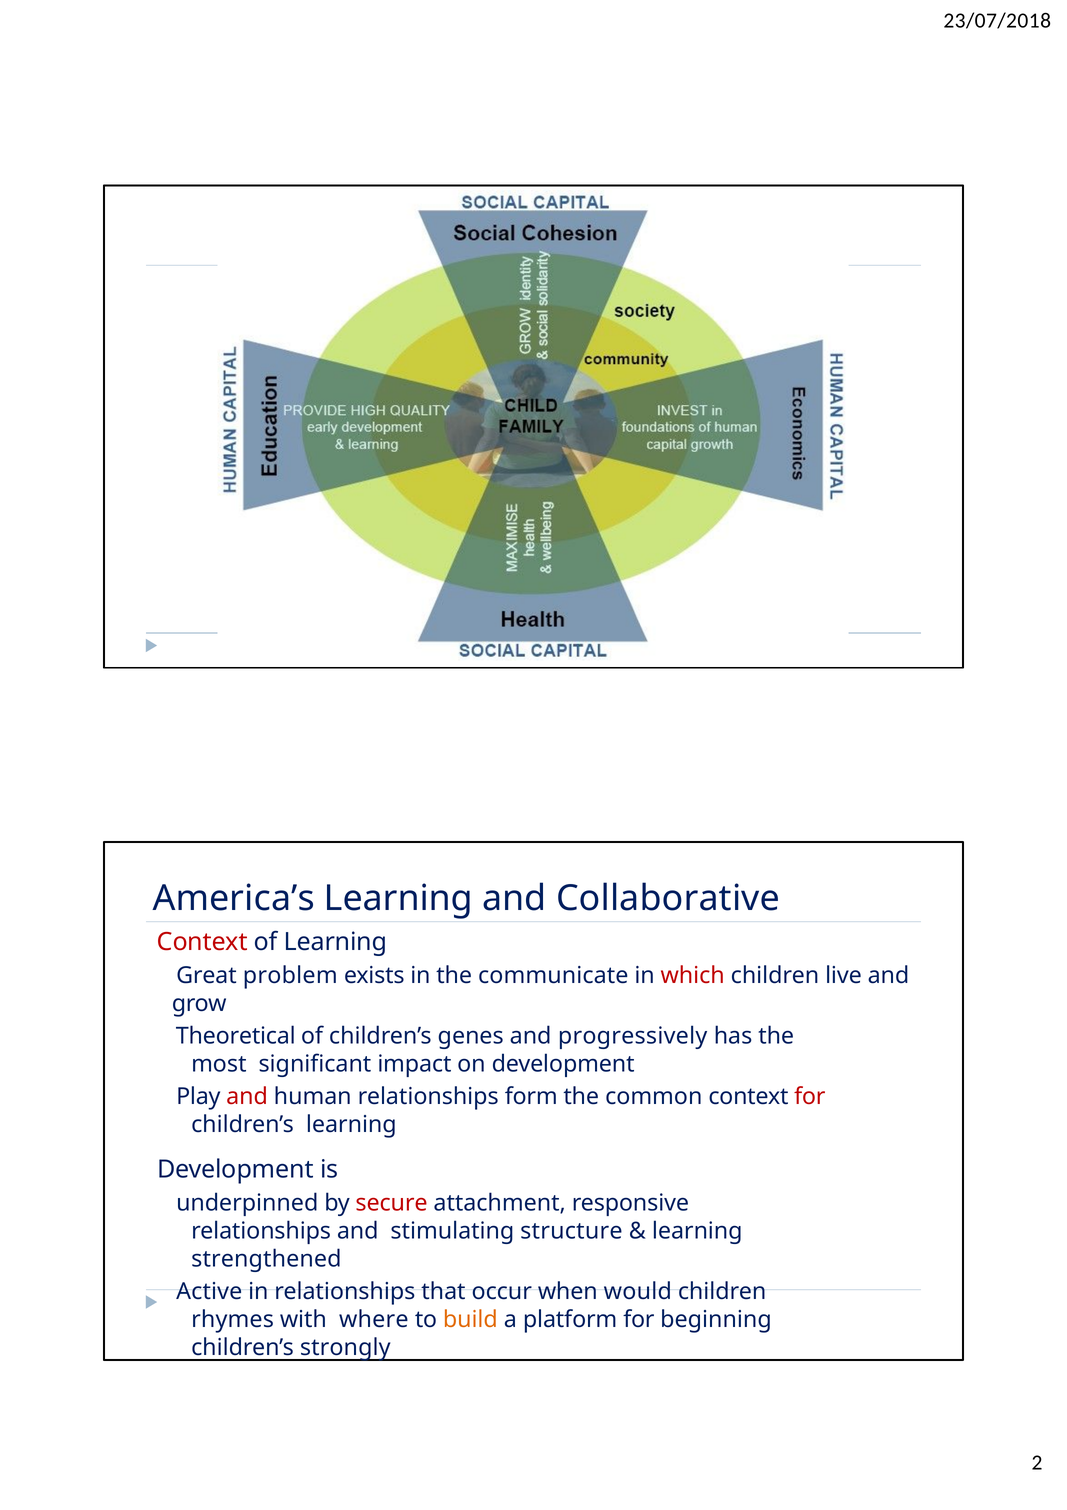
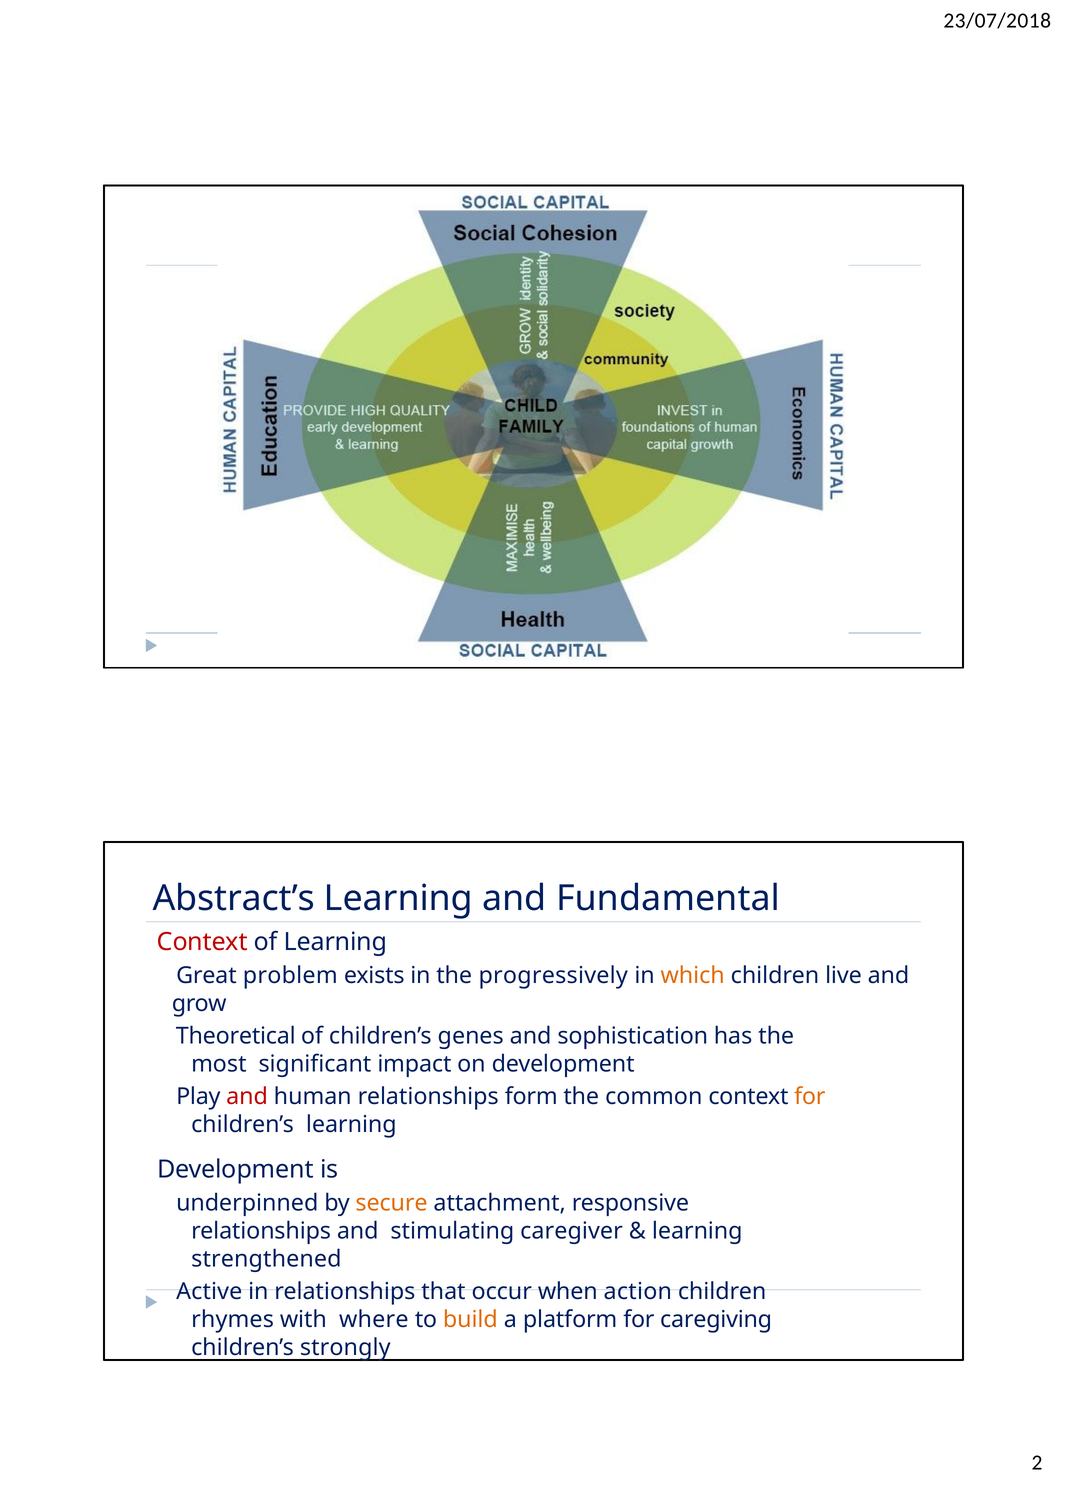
America’s: America’s -> Abstract’s (234, 898)
Collaborative: Collaborative -> Fundamental (668, 898)
communicate: communicate -> progressively (553, 975)
which colour: red -> orange (693, 975)
progressively: progressively -> sophistication (633, 1036)
for colour: red -> orange (810, 1096)
secure colour: red -> orange (392, 1203)
structure: structure -> caregiver (571, 1231)
would: would -> action (638, 1292)
beginning: beginning -> caregiving (716, 1320)
